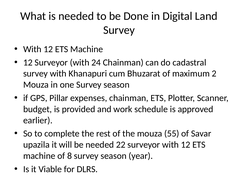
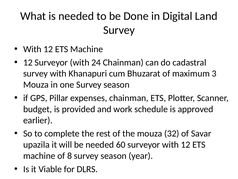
2: 2 -> 3 (214, 73)
55: 55 -> 32 (172, 133)
22: 22 -> 60 (121, 144)
